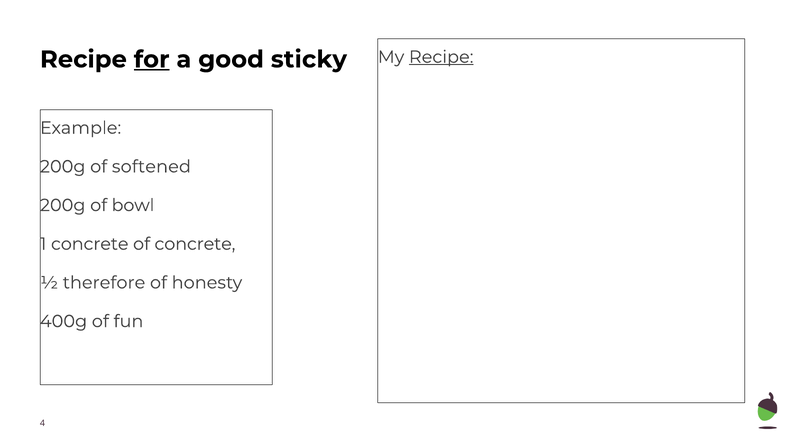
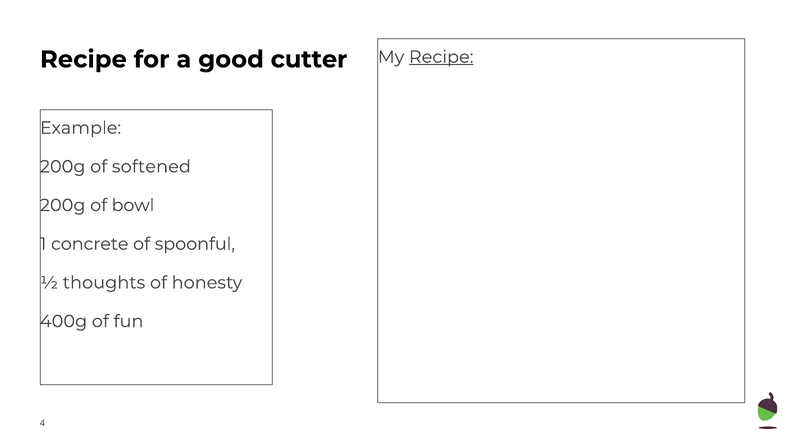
for underline: present -> none (152, 59)
sticky: sticky -> cutter (309, 59)
of concrete: concrete -> spoonful (195, 244)
therefore: therefore -> thoughts (104, 282)
